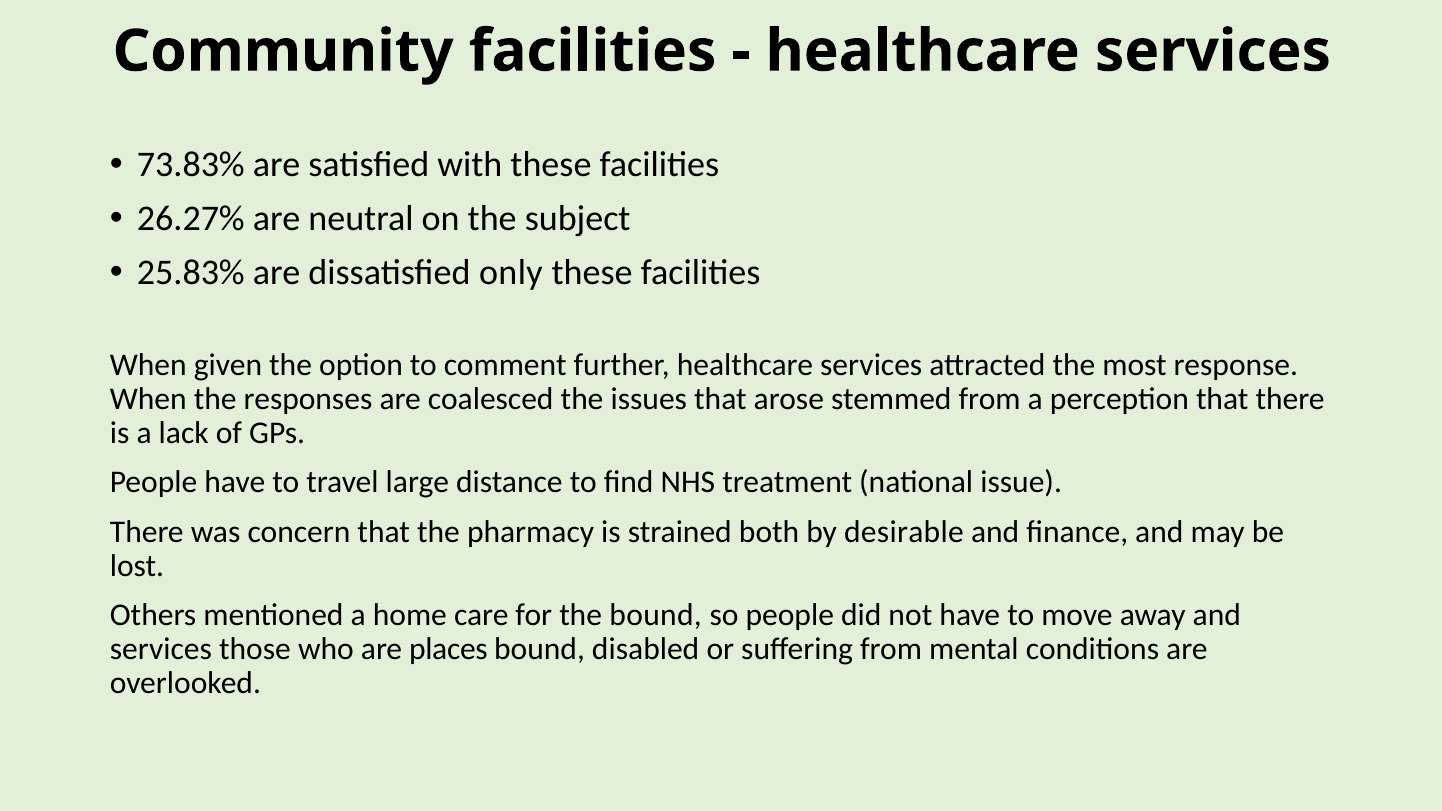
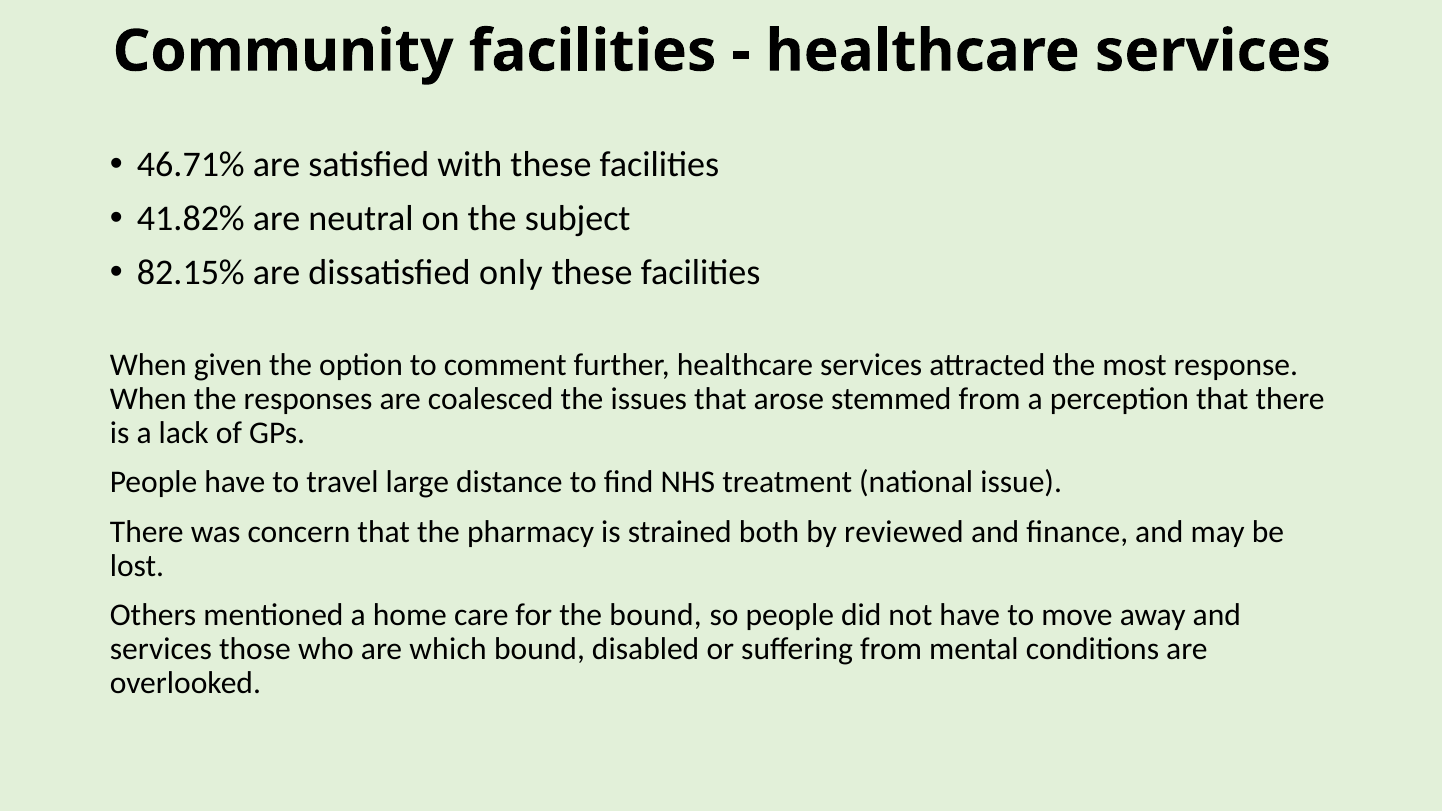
73.83%: 73.83% -> 46.71% (191, 165)
26.27%: 26.27% -> 41.82% (191, 219)
25.83%: 25.83% -> 82.15% (191, 273)
desirable: desirable -> reviewed (904, 532)
places: places -> which (448, 649)
